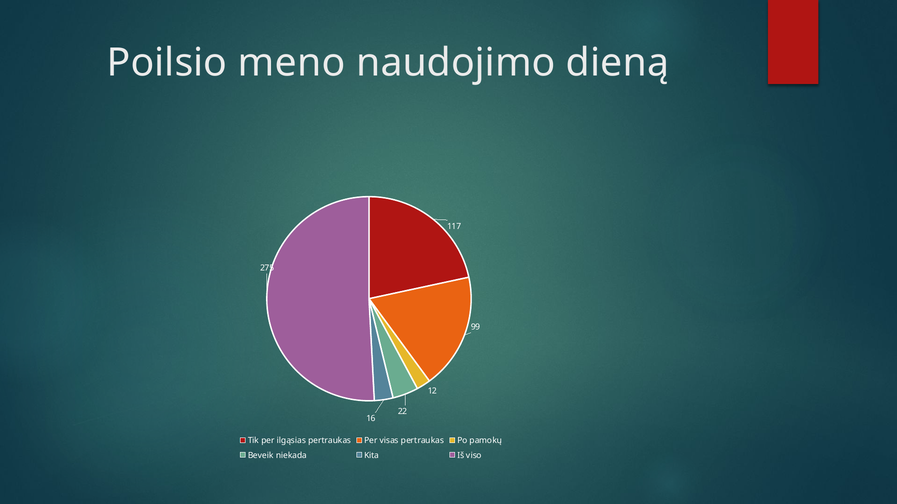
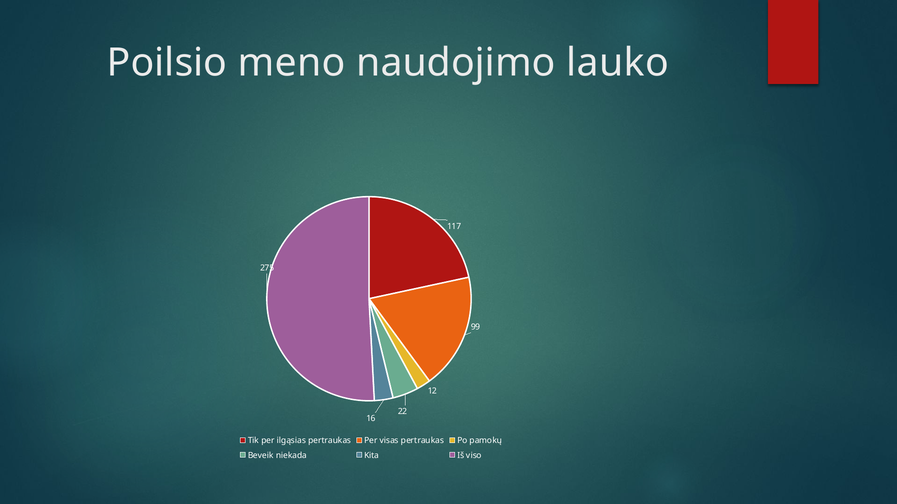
dieną: dieną -> lauko (617, 63)
